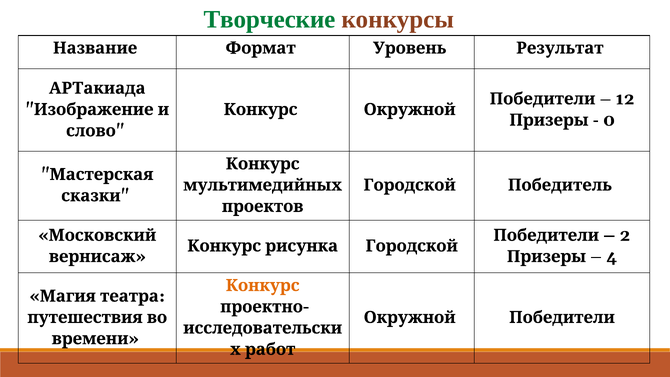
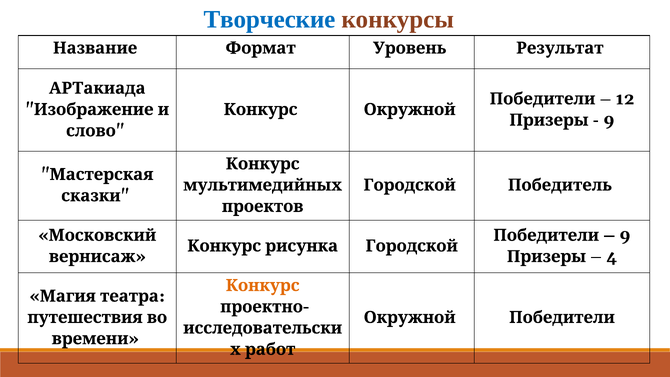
Творческие colour: green -> blue (269, 19)
0: 0 -> 9 (609, 120)
2: 2 -> 9 (625, 235)
